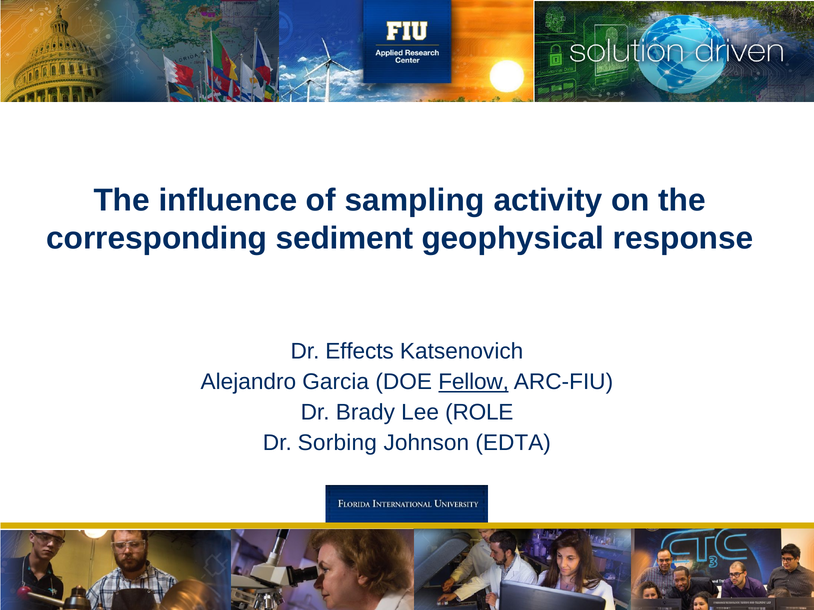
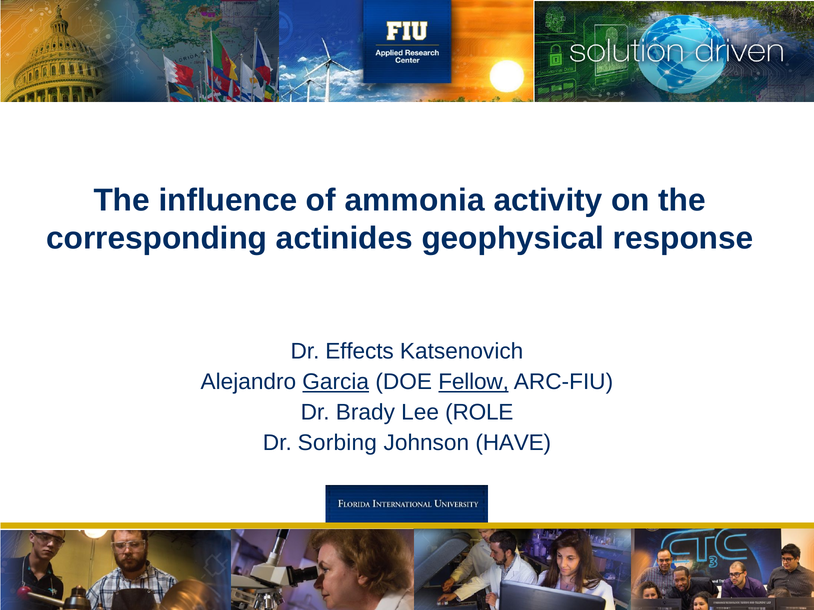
sampling: sampling -> ammonia (415, 200)
sediment: sediment -> actinides (344, 238)
Garcia underline: none -> present (336, 382)
EDTA: EDTA -> HAVE (513, 443)
